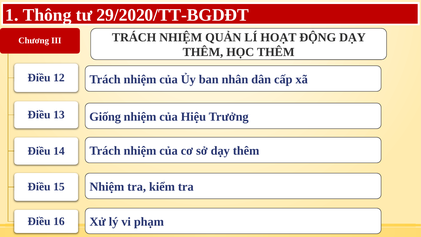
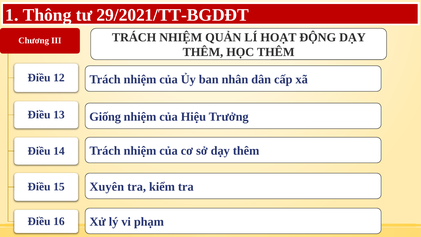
29/2020/TT-BGDĐT: 29/2020/TT-BGDĐT -> 29/2021/TT-BGDĐT (173, 15)
Nhiệm: Nhiệm -> Xuyên (107, 187)
